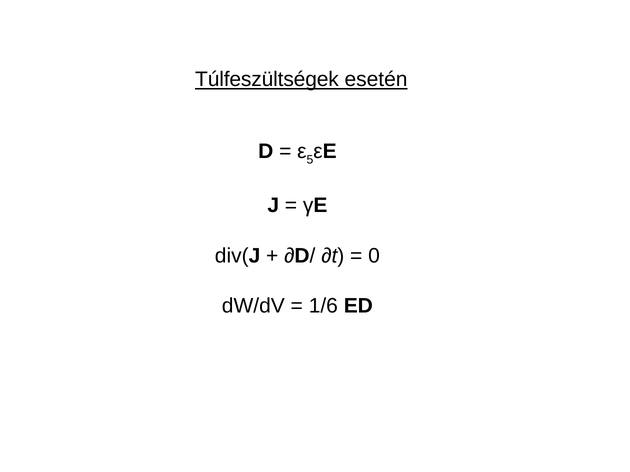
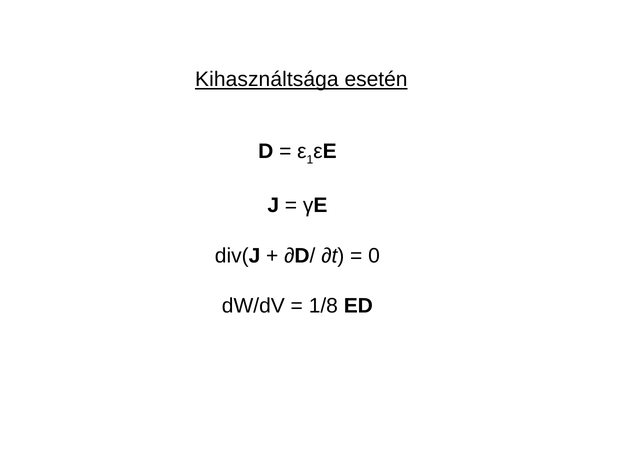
Túlfeszültségek: Túlfeszültségek -> Kihasználtsága (267, 80)
5: 5 -> 1 (310, 160)
1/6: 1/6 -> 1/8 (323, 306)
